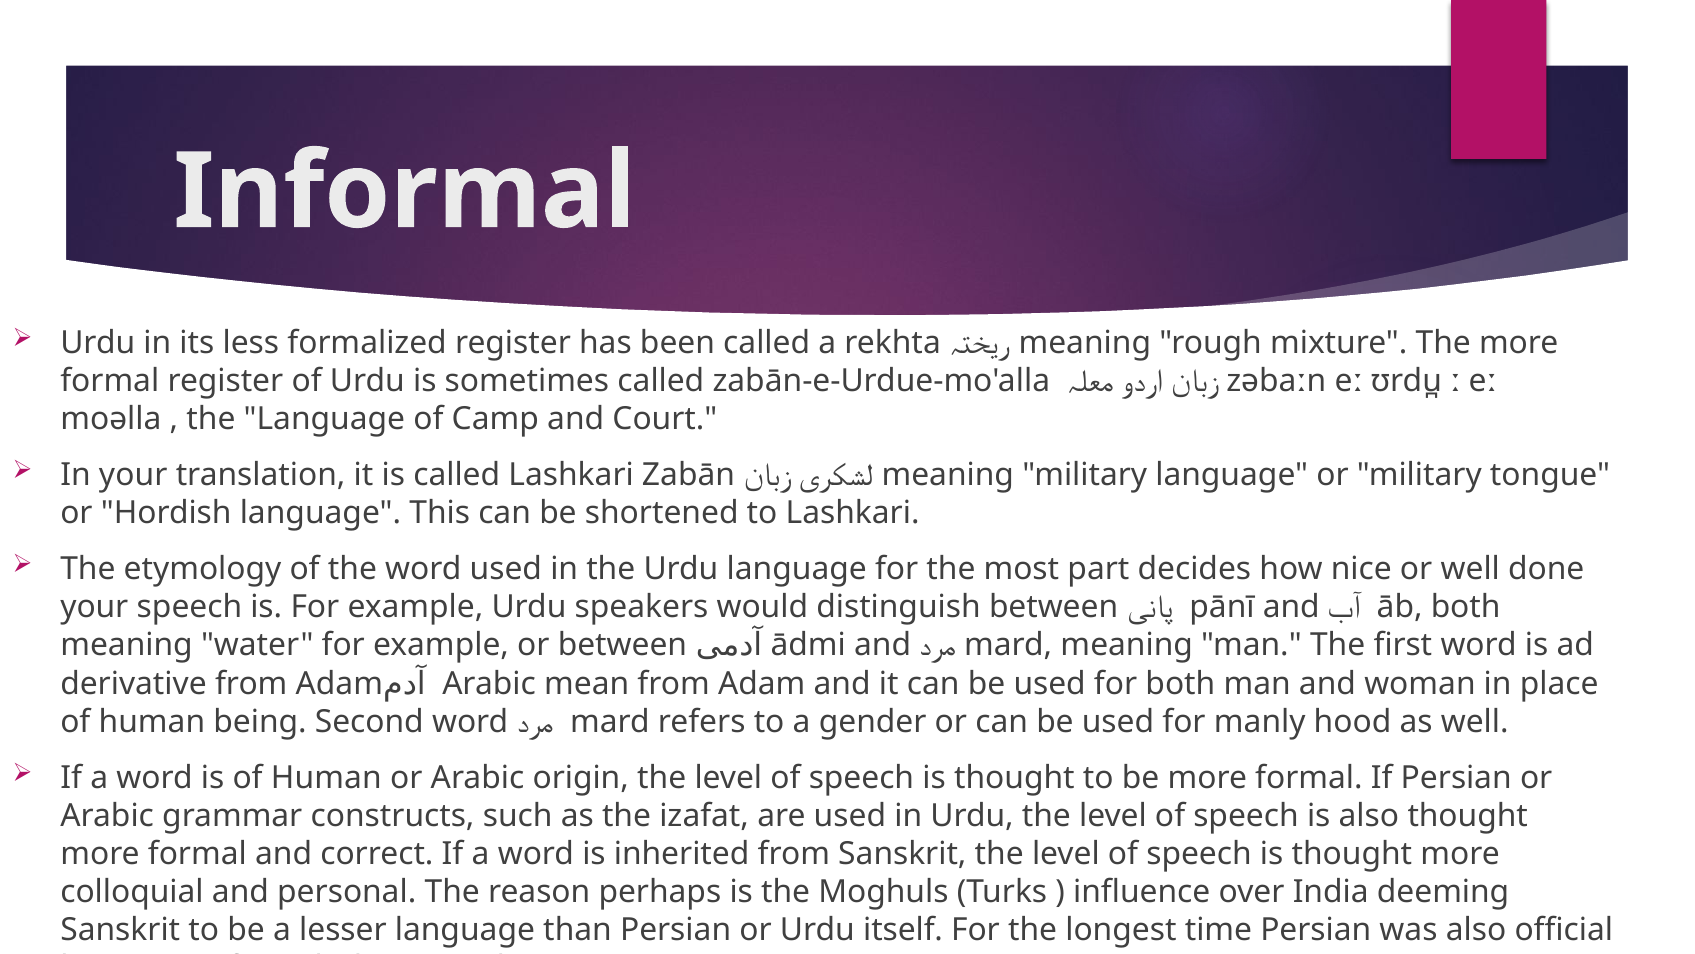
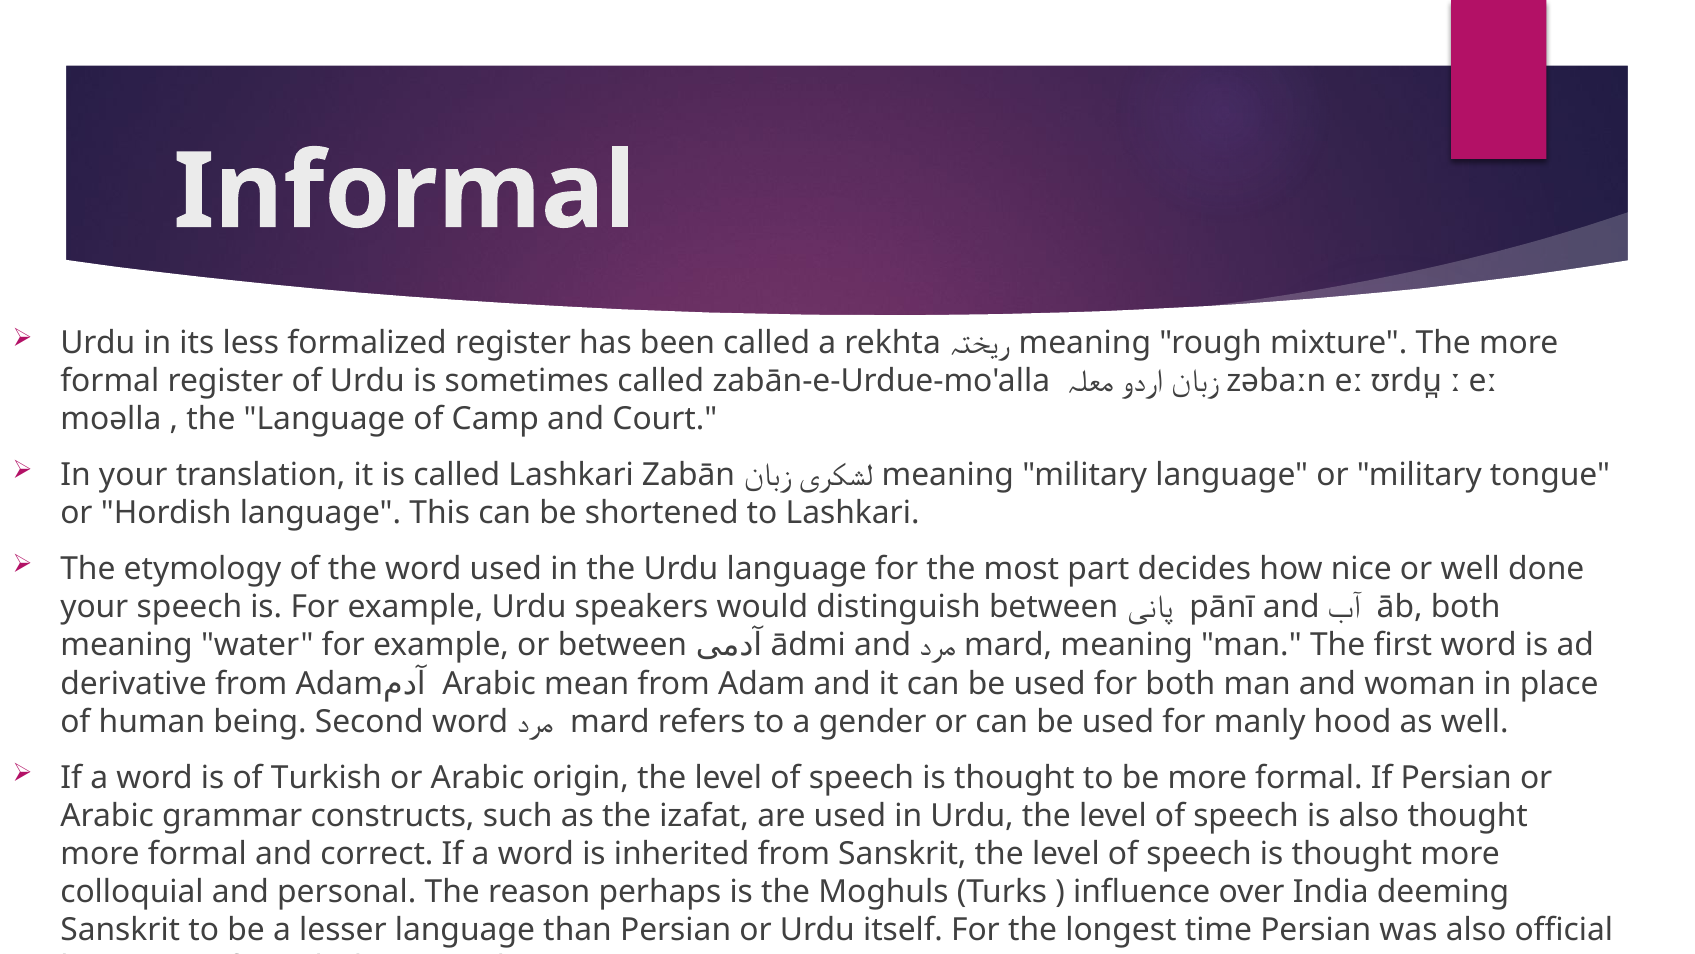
is of Human: Human -> Turkish (326, 777)
